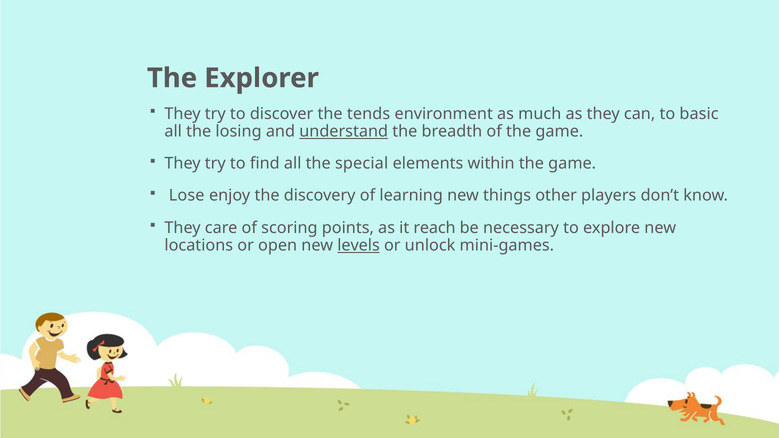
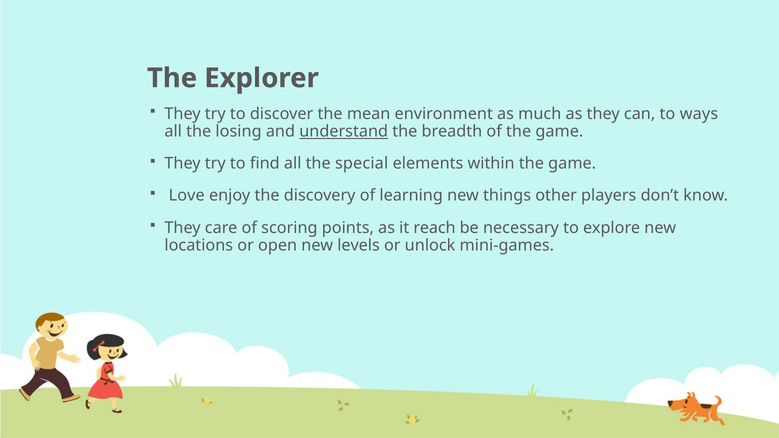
tends: tends -> mean (369, 114)
basic: basic -> ways (699, 114)
Lose: Lose -> Love (187, 196)
levels underline: present -> none (359, 245)
